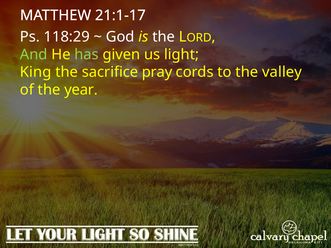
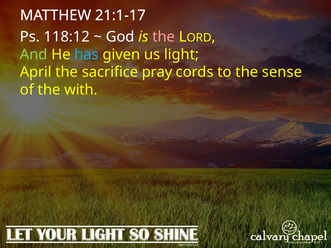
118:29: 118:29 -> 118:12 (67, 37)
the colour: white -> pink (164, 37)
has colour: light green -> light blue (87, 55)
King: King -> April (36, 72)
valley: valley -> sense (282, 72)
year: year -> with (81, 90)
